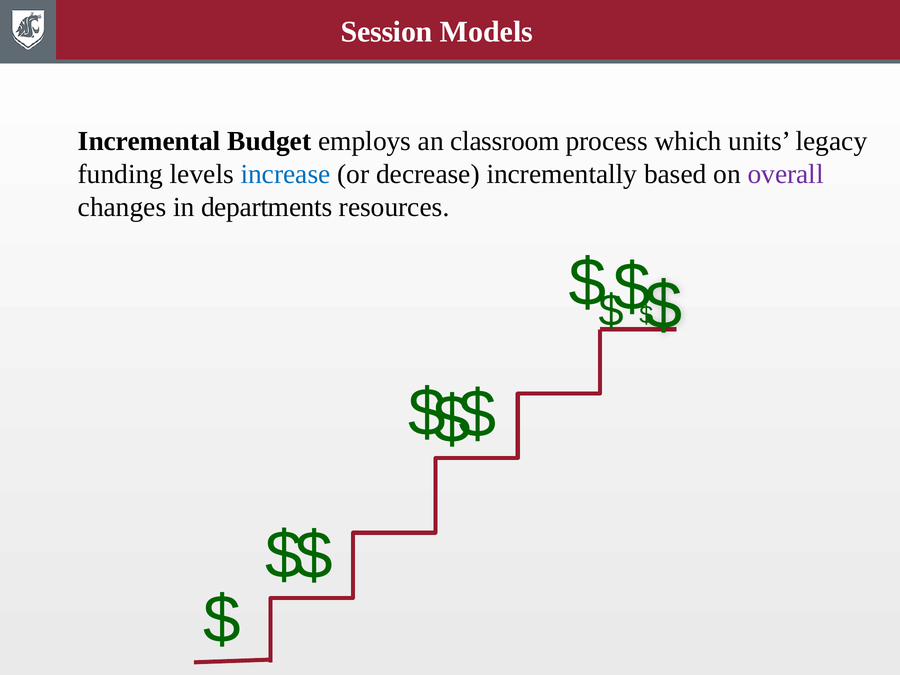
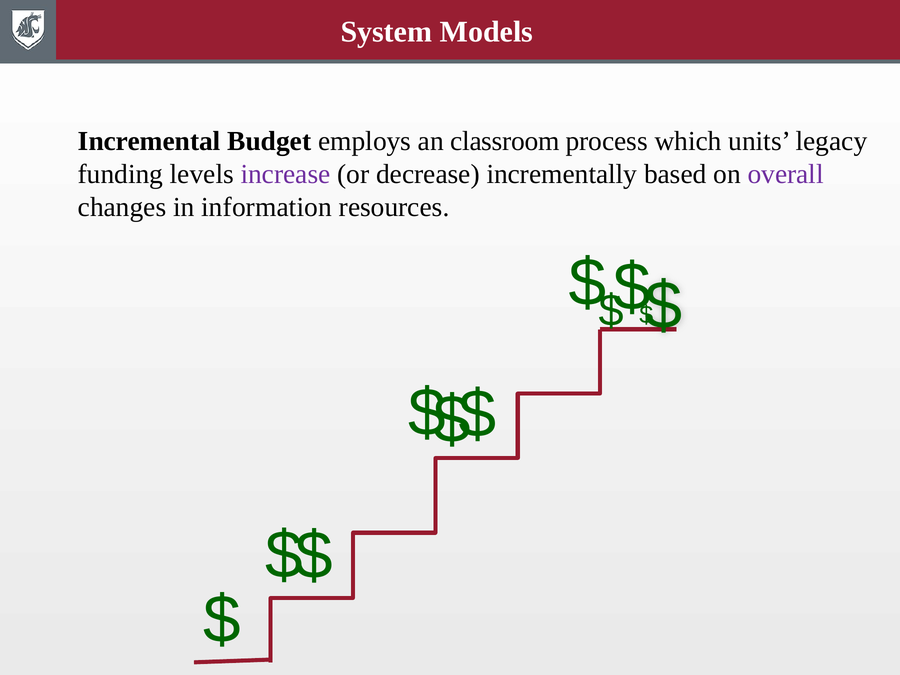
Session: Session -> System (386, 32)
increase colour: blue -> purple (286, 174)
departments: departments -> information (267, 207)
